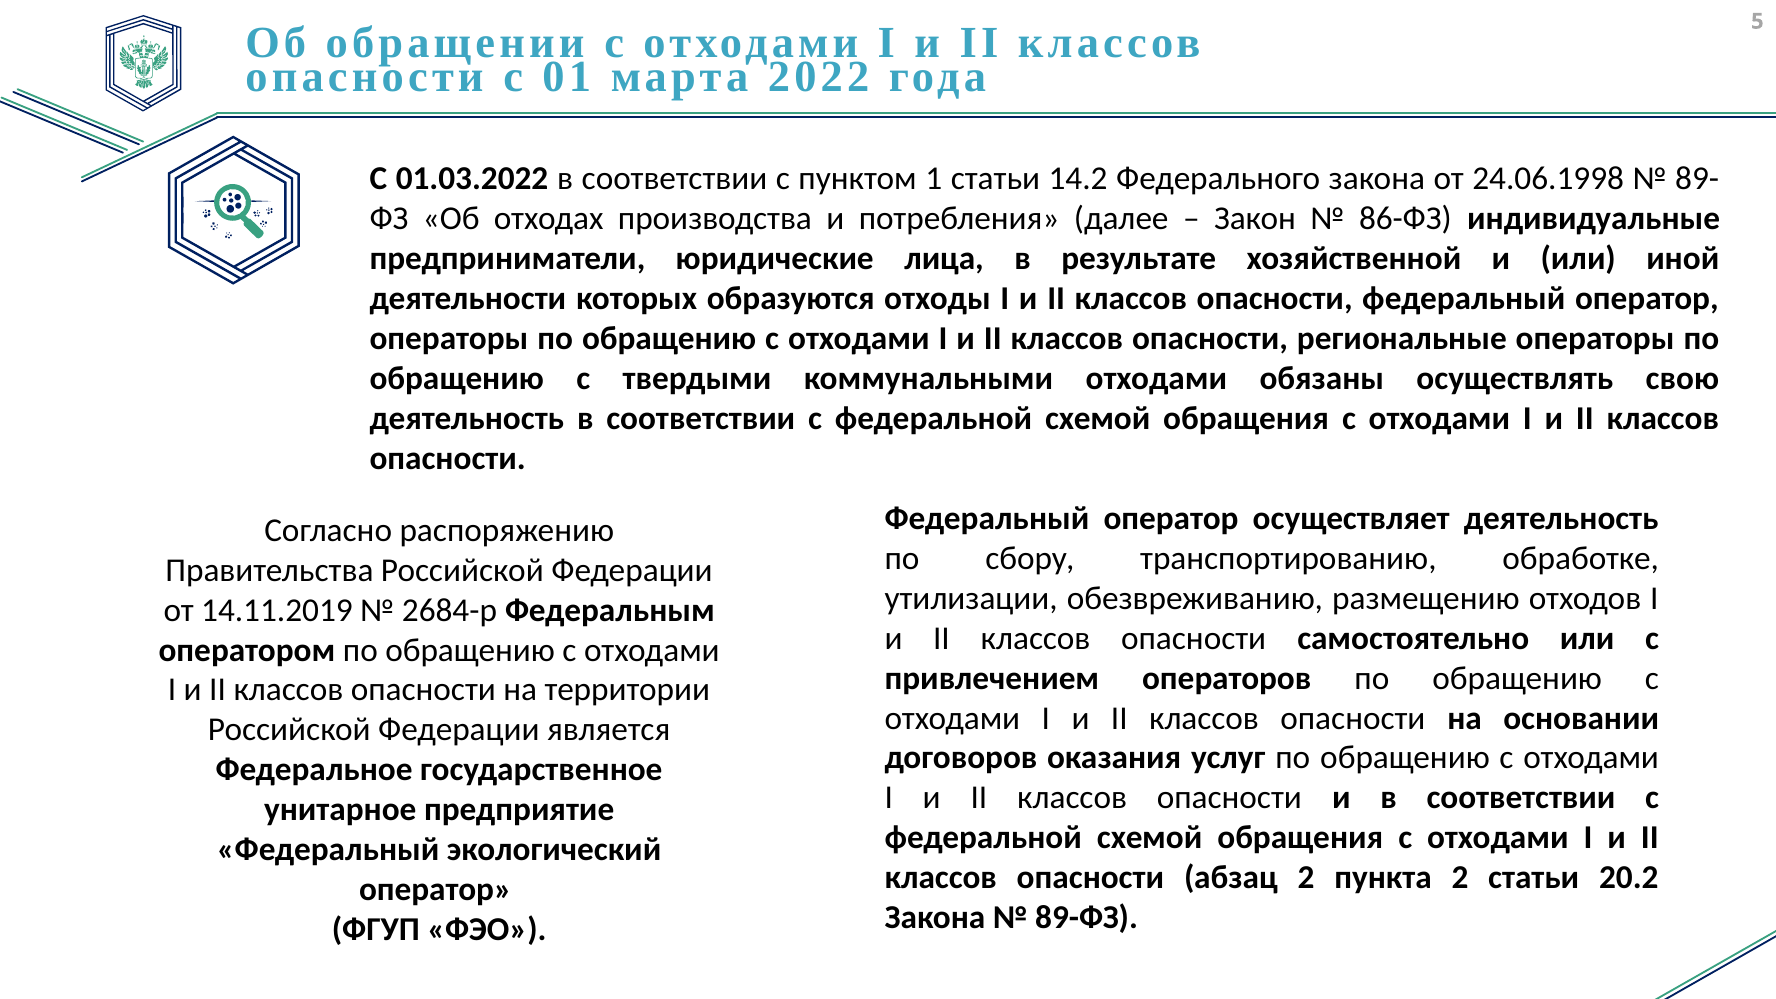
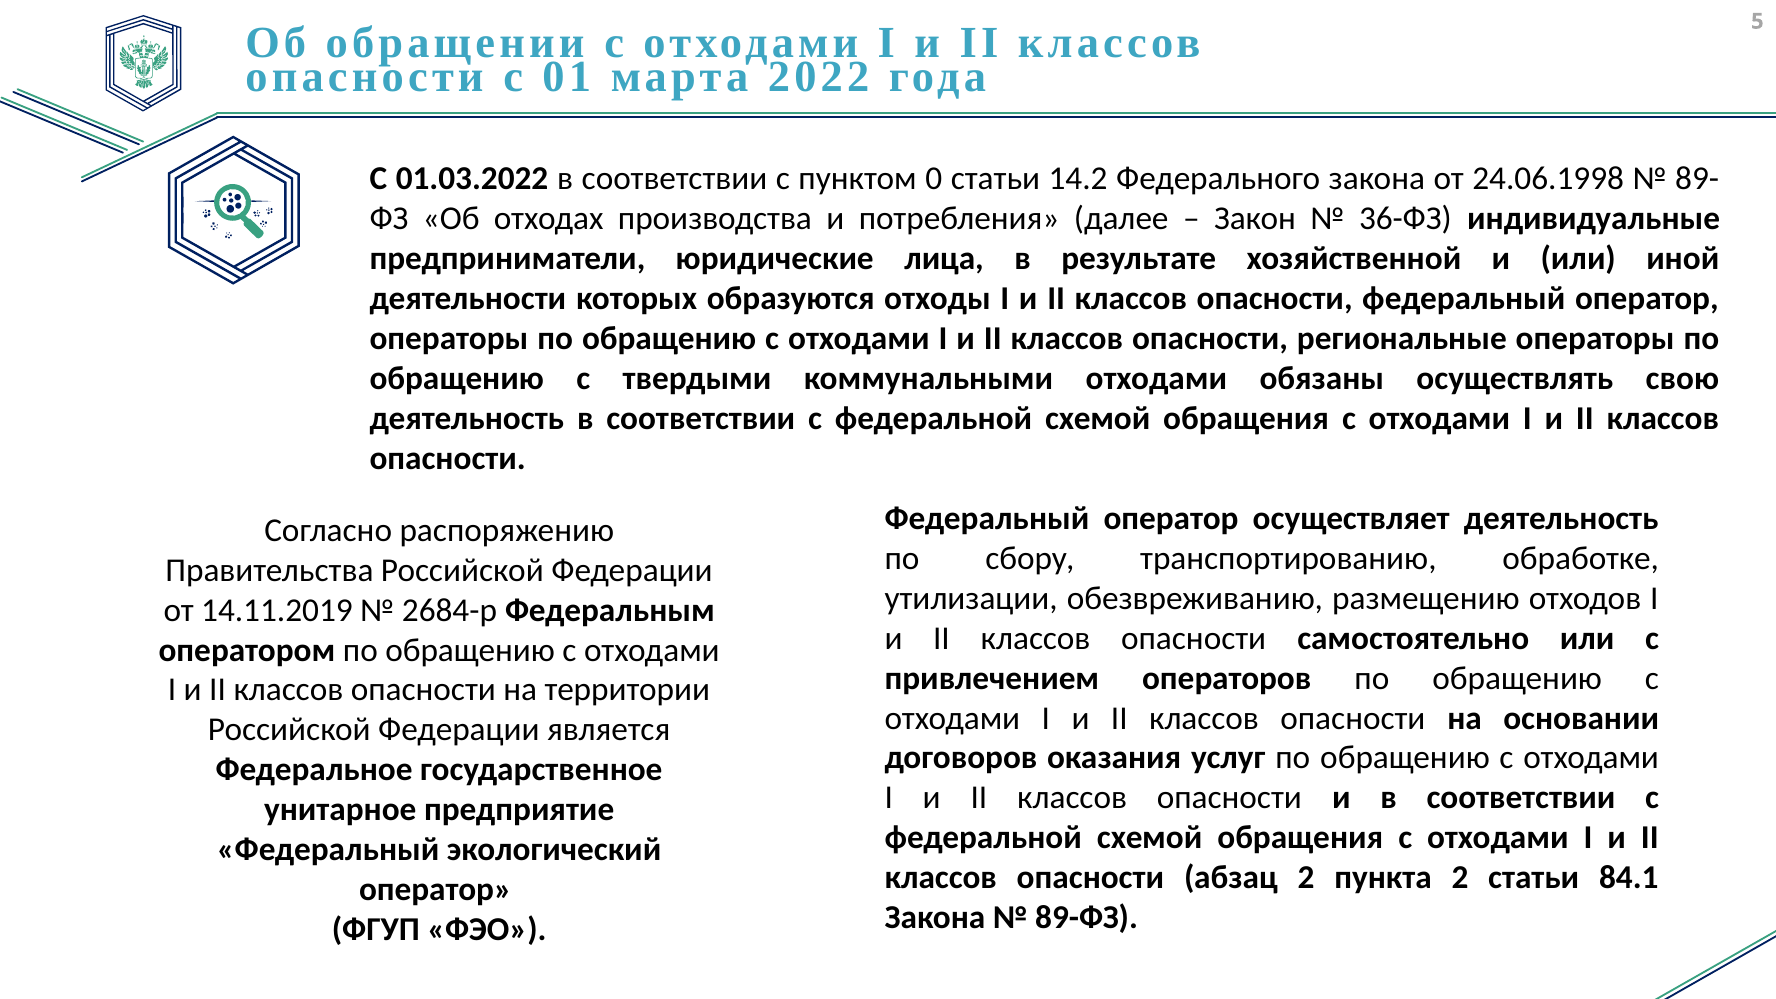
1: 1 -> 0 (934, 179)
86-ФЗ: 86-ФЗ -> 36-ФЗ (1405, 219)
20.2: 20.2 -> 84.1 (1629, 878)
